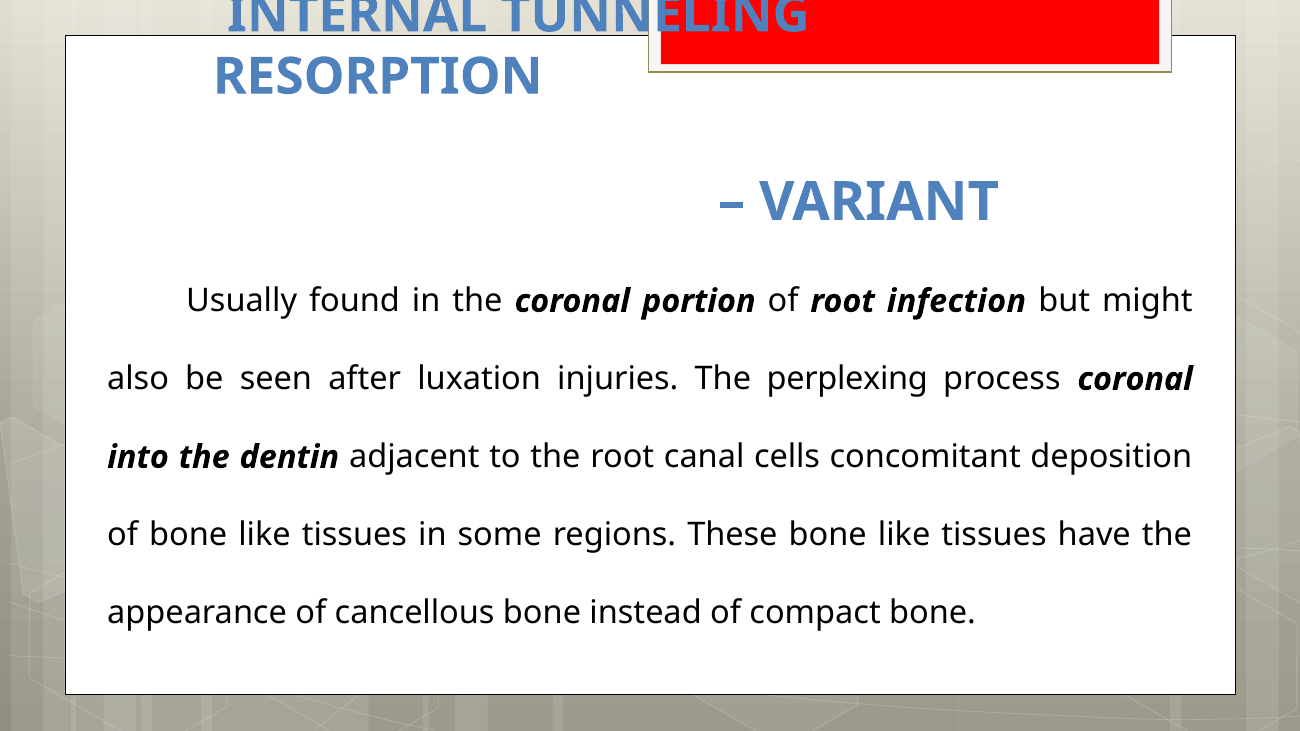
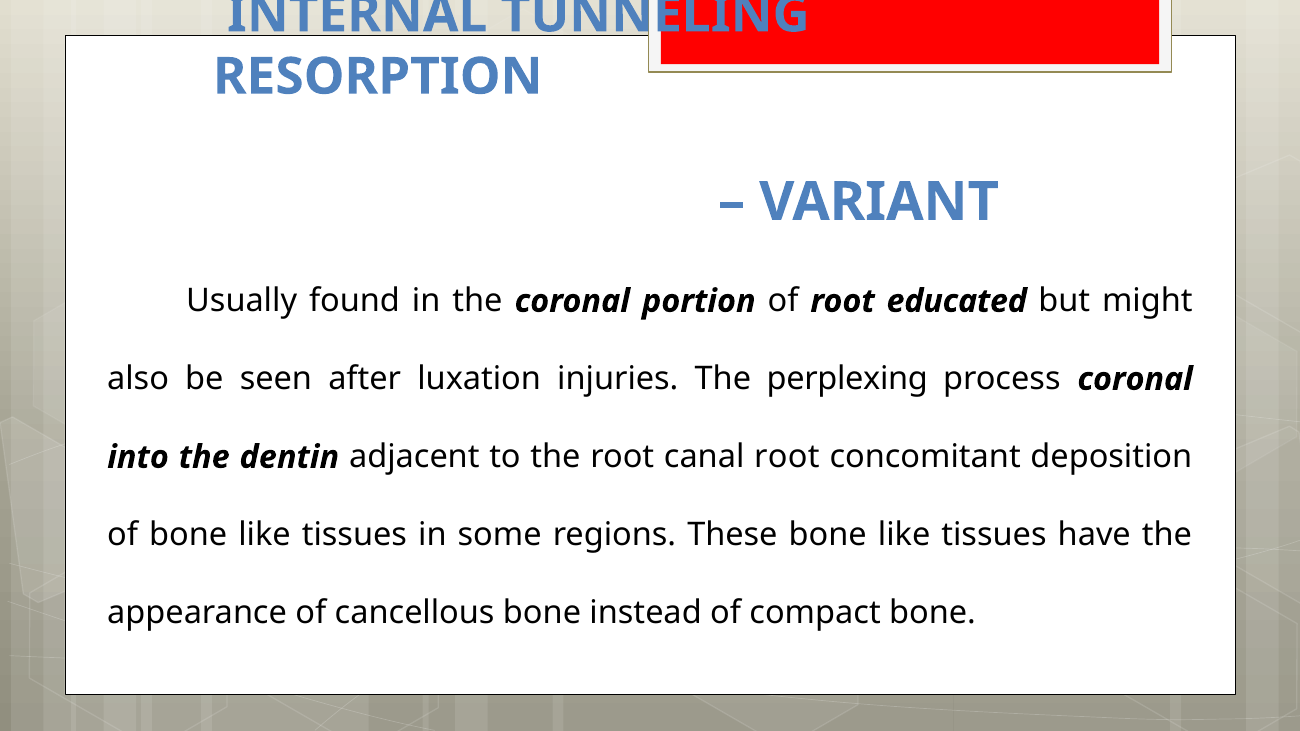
infection: infection -> educated (957, 301)
canal cells: cells -> root (787, 457)
